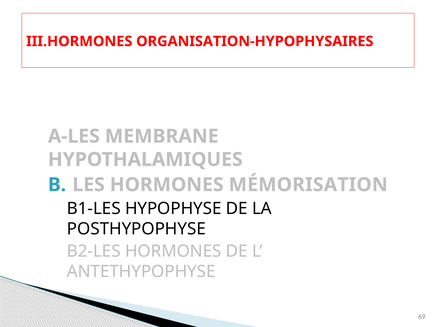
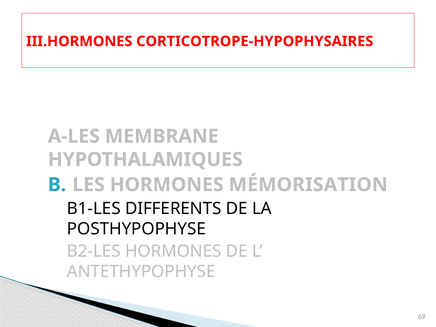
ORGANISATION-HYPOPHYSAIRES: ORGANISATION-HYPOPHYSAIRES -> CORTICOTROPE-HYPOPHYSAIRES (255, 41)
HYPOPHYSE: HYPOPHYSE -> DIFFERENTS (173, 208)
